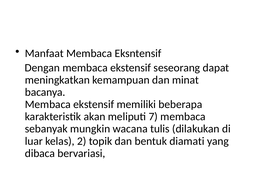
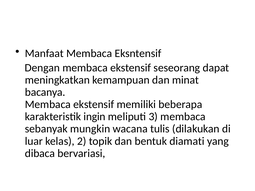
akan: akan -> ingin (95, 117)
7: 7 -> 3 (153, 117)
